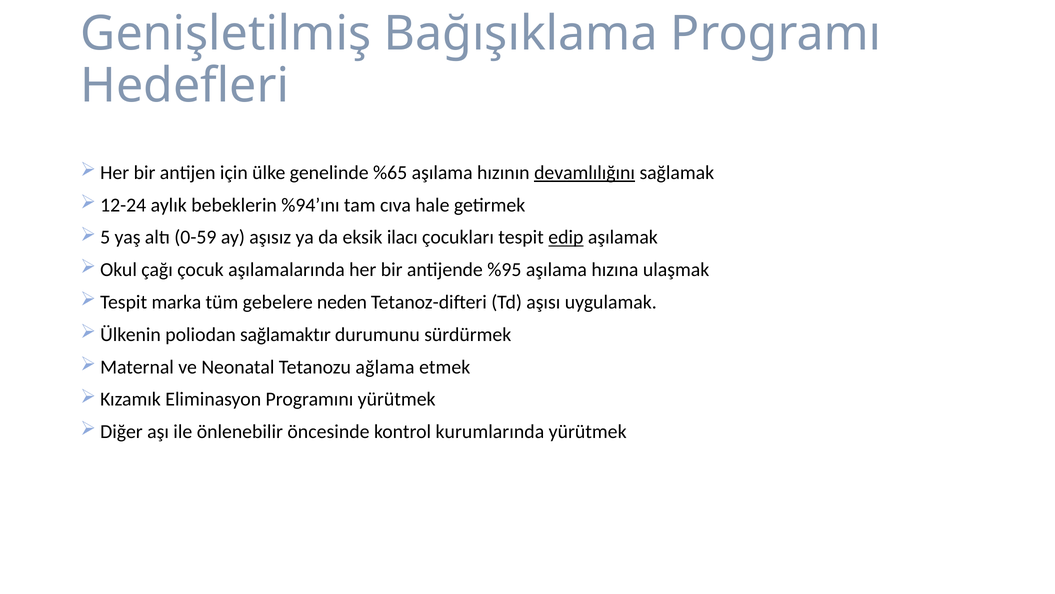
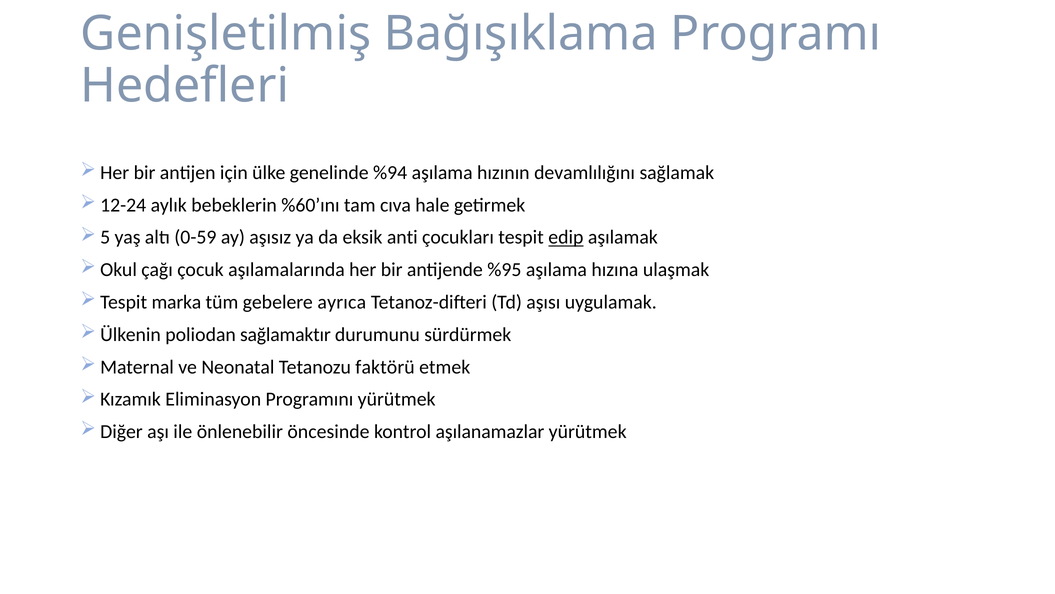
%65: %65 -> %94 (390, 172)
devamlılığını underline: present -> none (585, 172)
%94’ını: %94’ını -> %60’ını (310, 205)
ilacı: ilacı -> anti (402, 237)
neden: neden -> ayrıca (342, 302)
ağlama: ağlama -> faktörü (385, 367)
kurumlarında: kurumlarında -> aşılanamazlar (490, 431)
